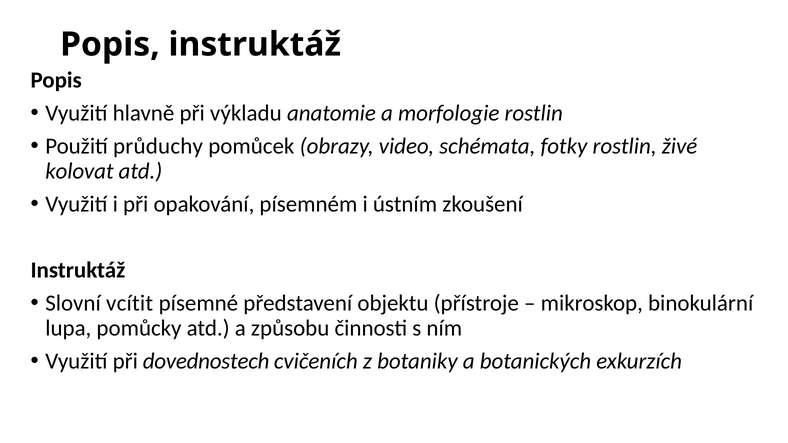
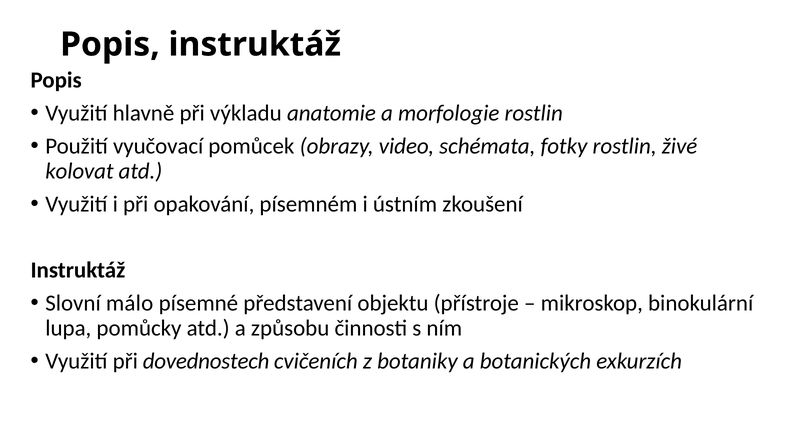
průduchy: průduchy -> vyučovací (158, 146)
vcítit: vcítit -> málo (130, 303)
